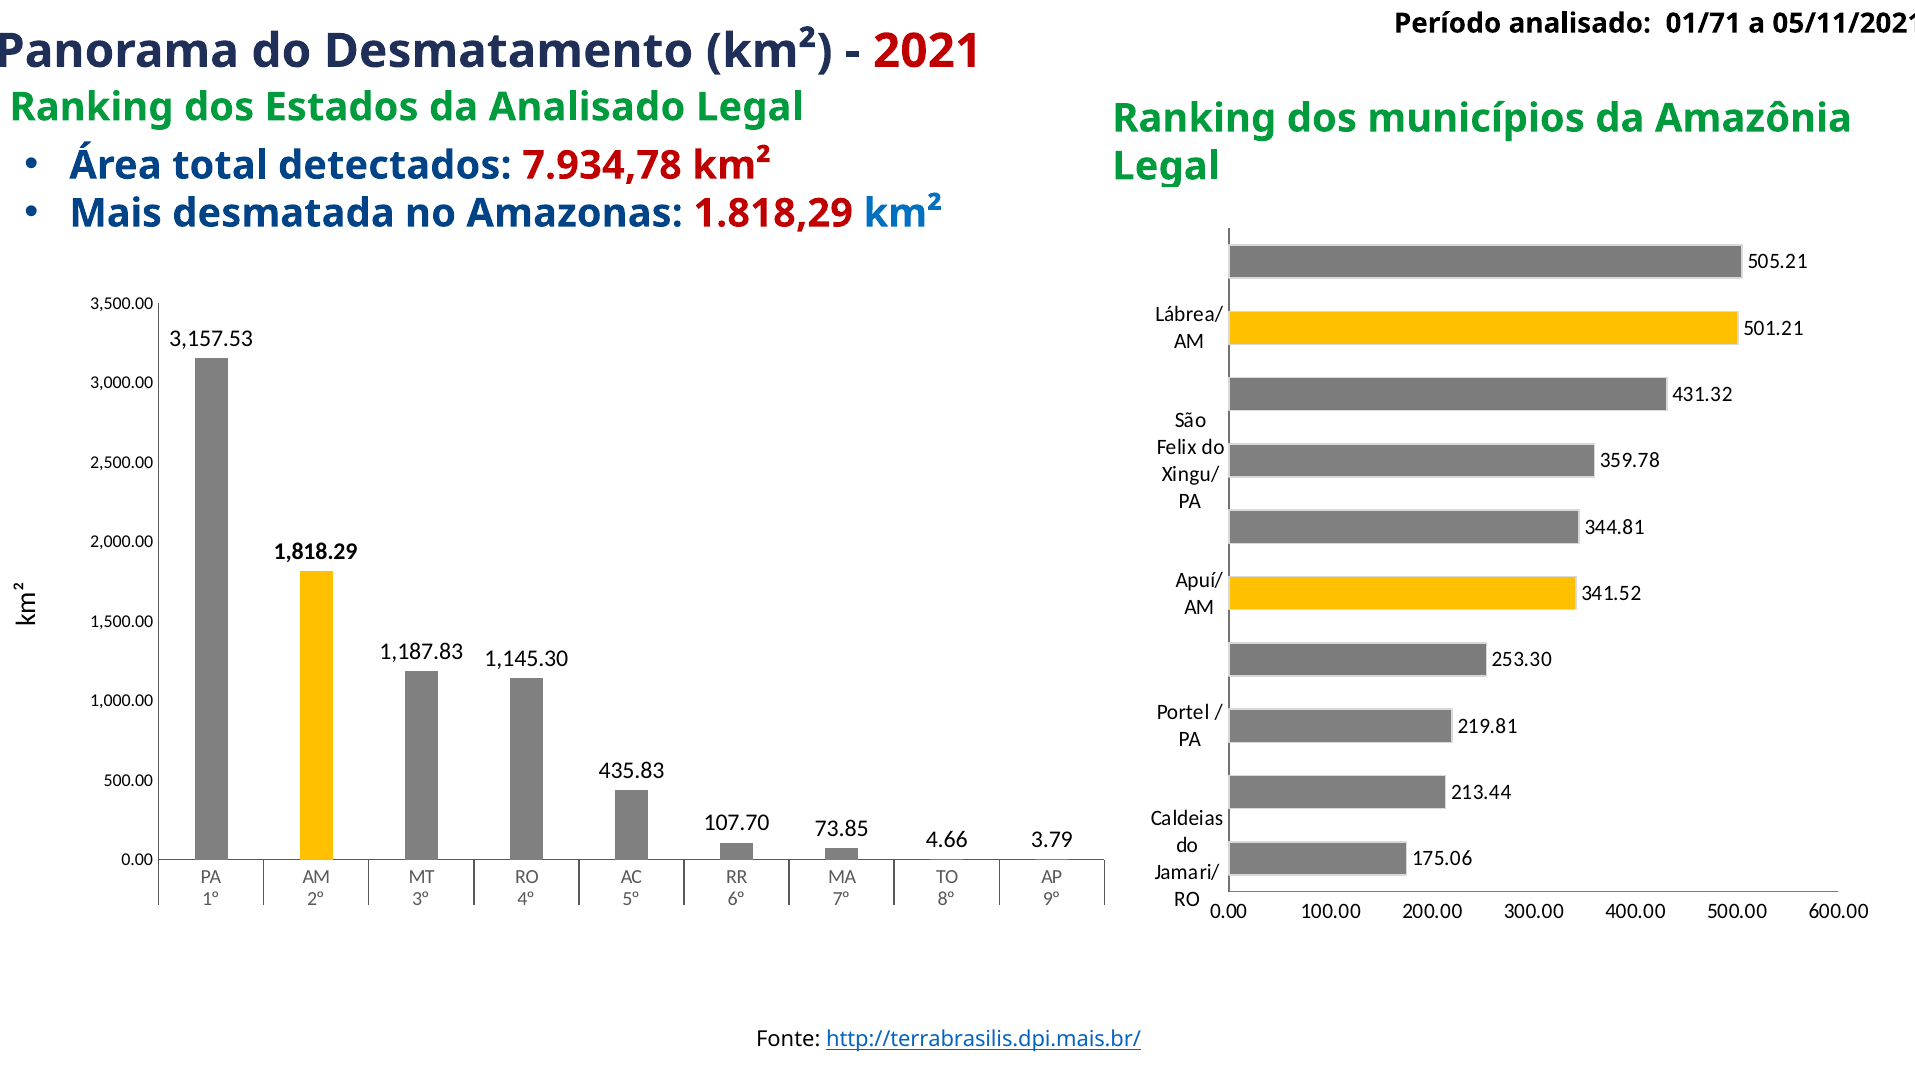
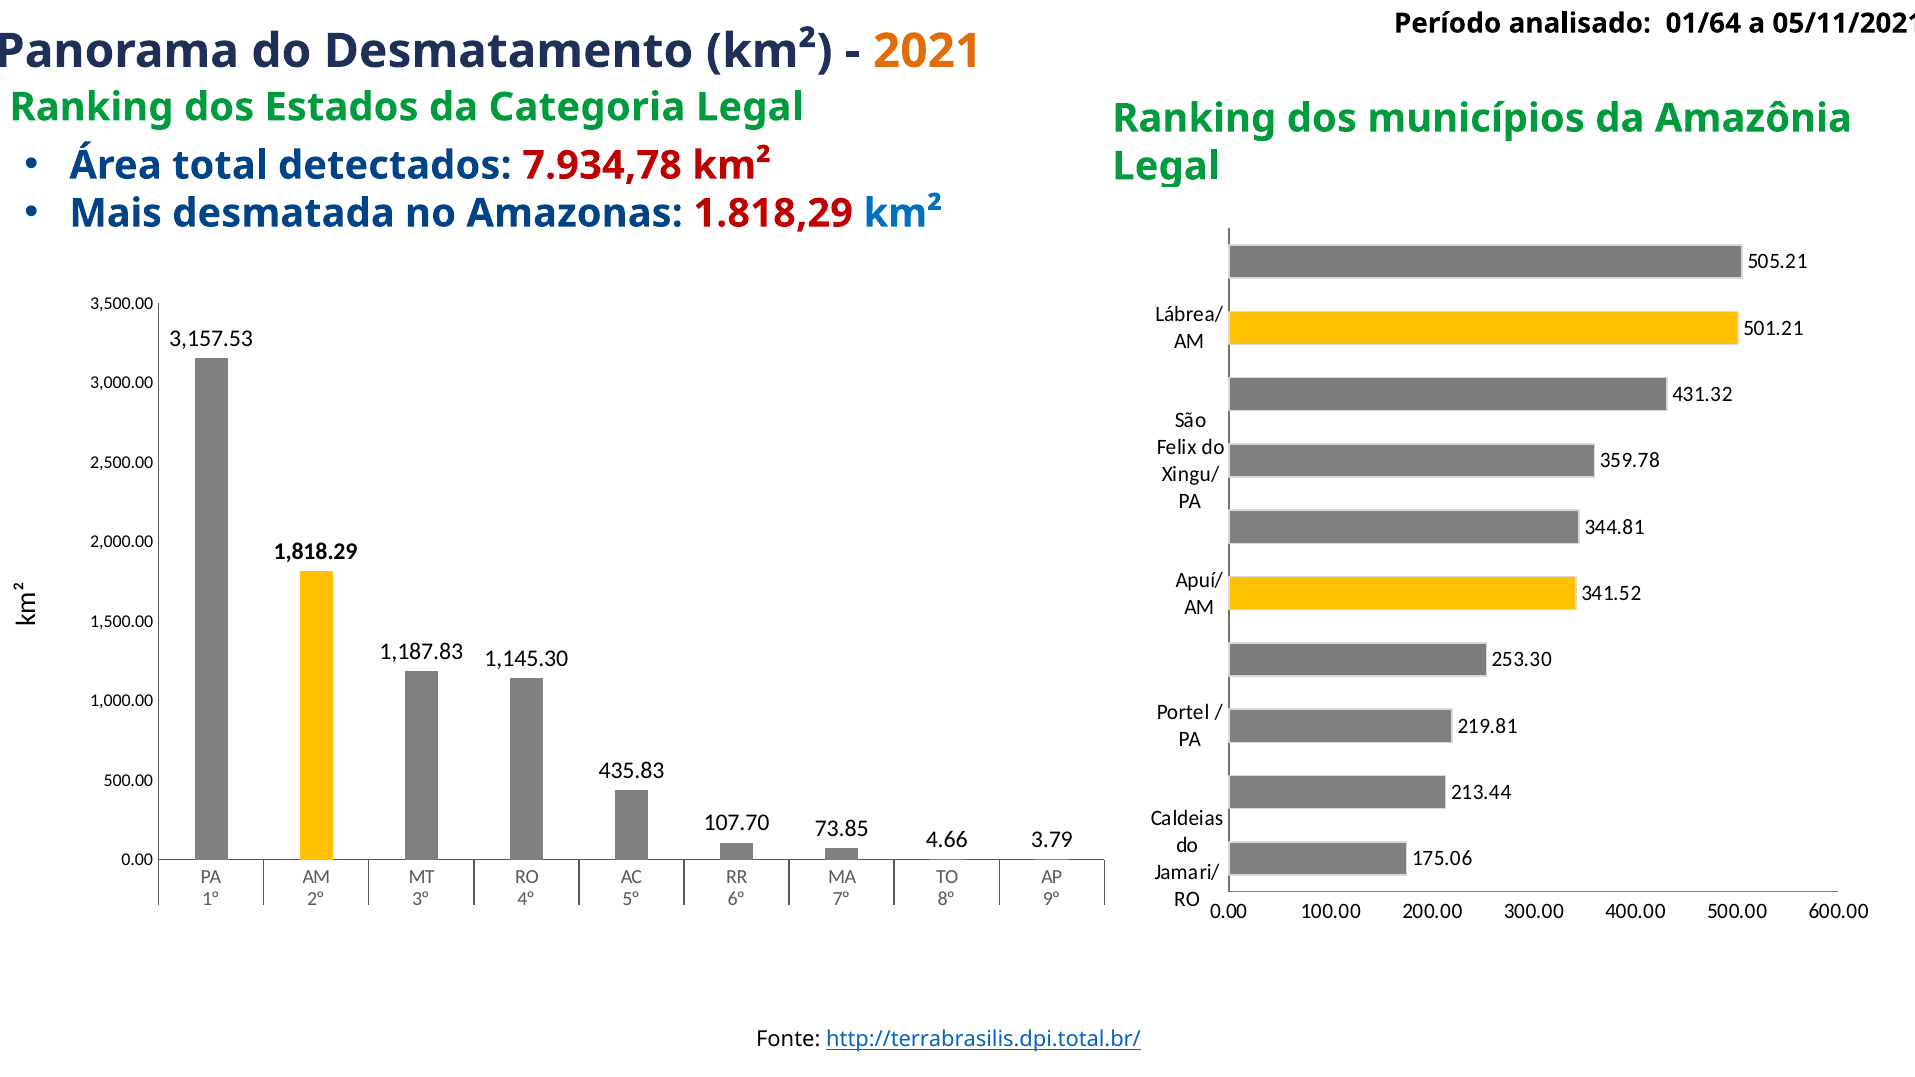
01/71: 01/71 -> 01/64 (1703, 23)
2021 colour: red -> orange (928, 51)
da Analisado: Analisado -> Categoria (587, 107)
http://terrabrasilis.dpi.mais.br/: http://terrabrasilis.dpi.mais.br/ -> http://terrabrasilis.dpi.total.br/ (984, 1040)
